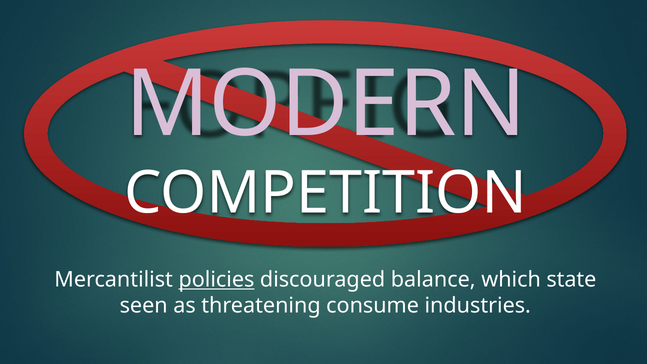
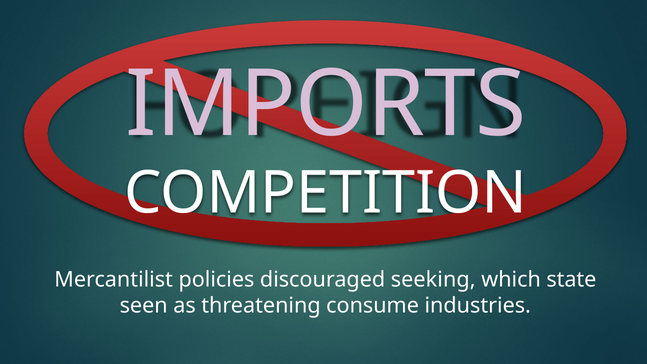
MODERN: MODERN -> IMPORTS (326, 104)
policies underline: present -> none (216, 280)
balance: balance -> seeking (433, 280)
